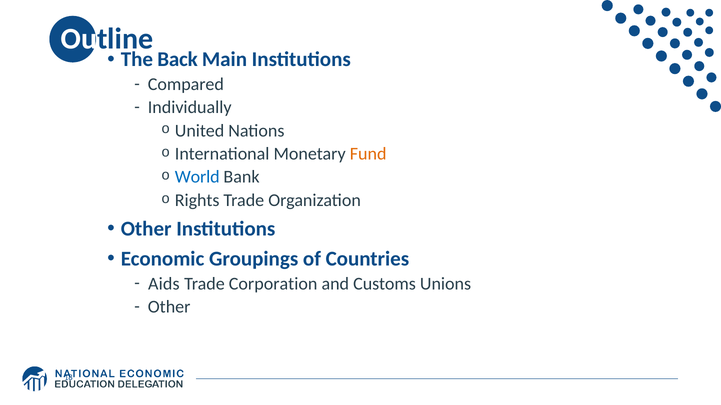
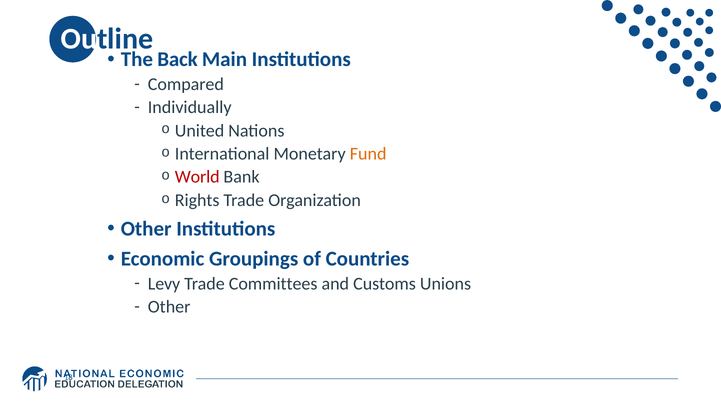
World colour: blue -> red (197, 177)
Aids: Aids -> Levy (164, 284)
Corporation: Corporation -> Committees (273, 284)
